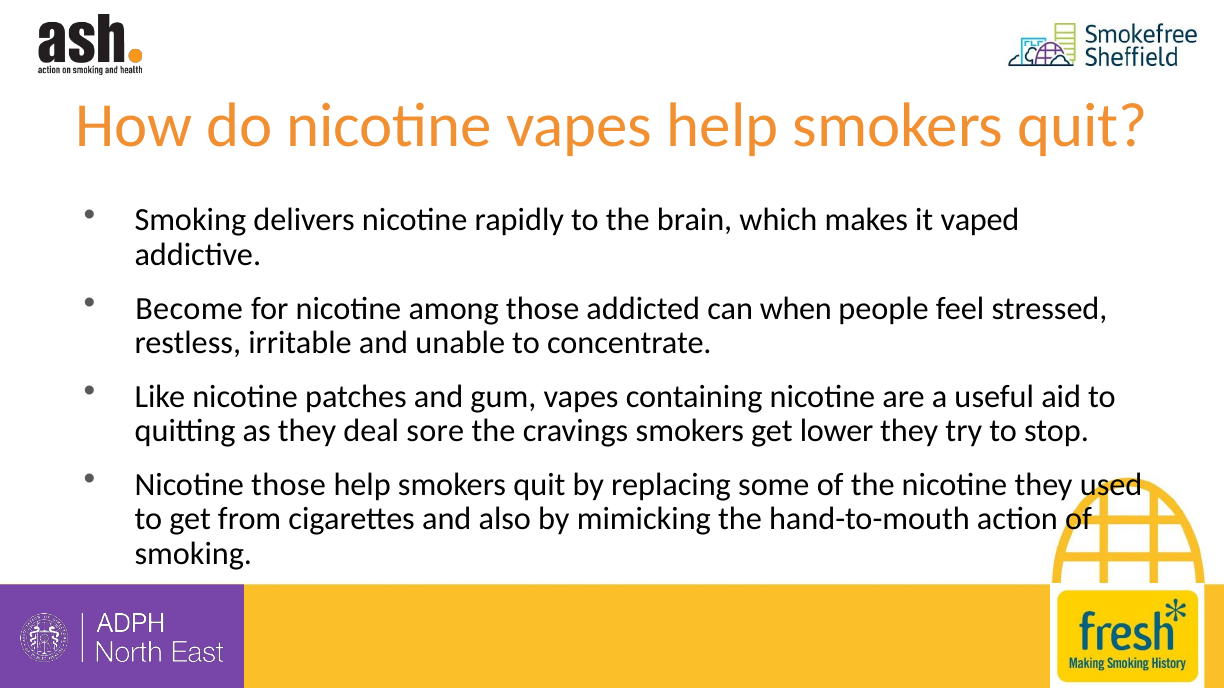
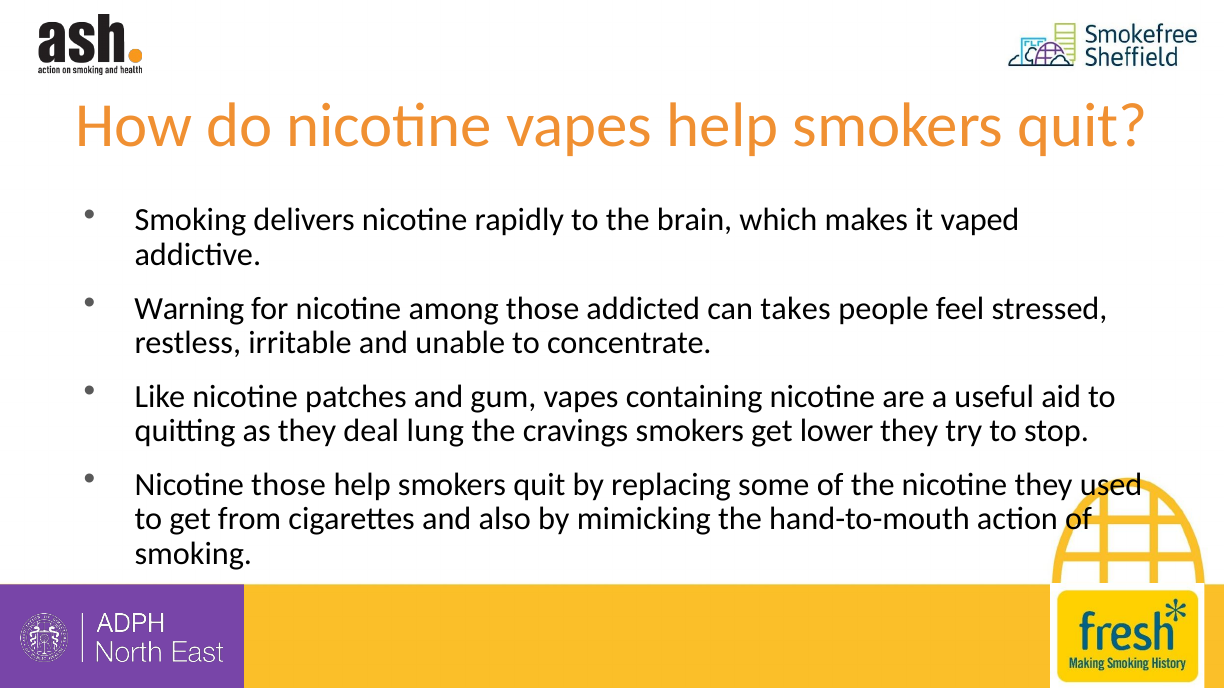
Become: Become -> Warning (189, 309)
when: when -> takes (796, 309)
sore: sore -> lung (435, 432)
